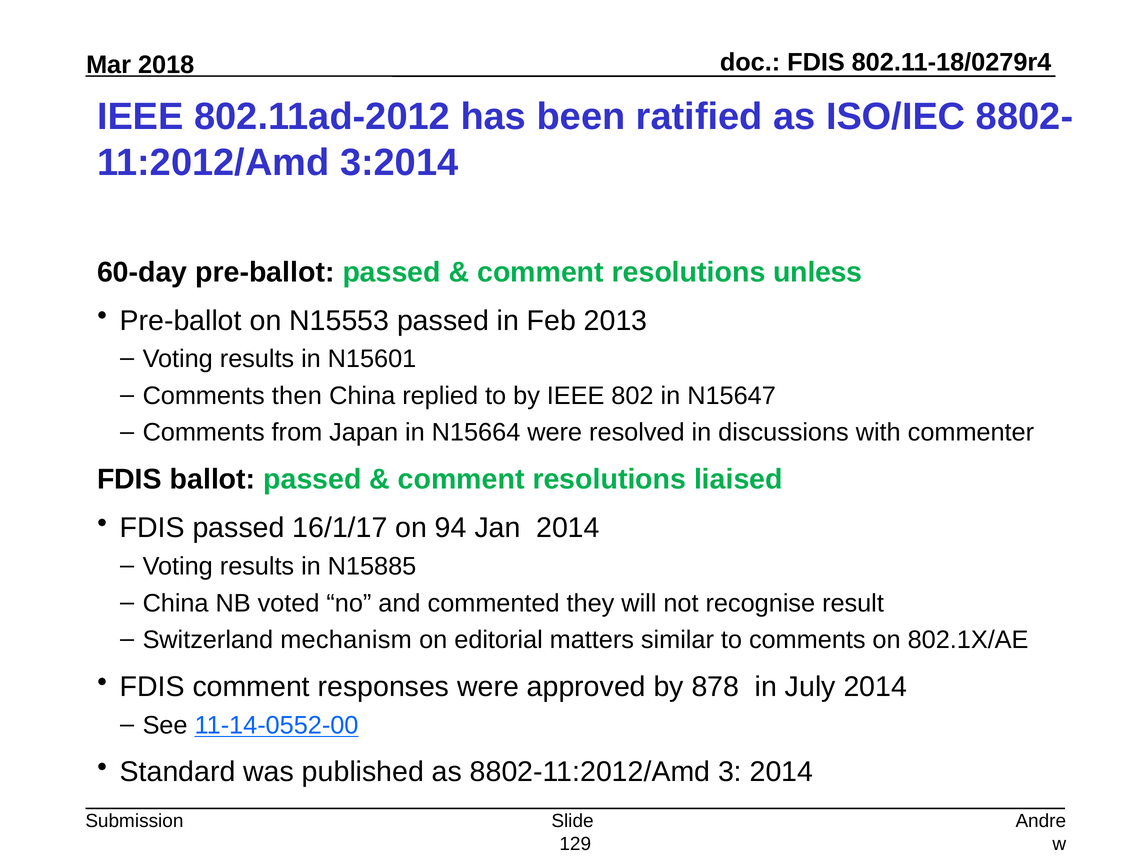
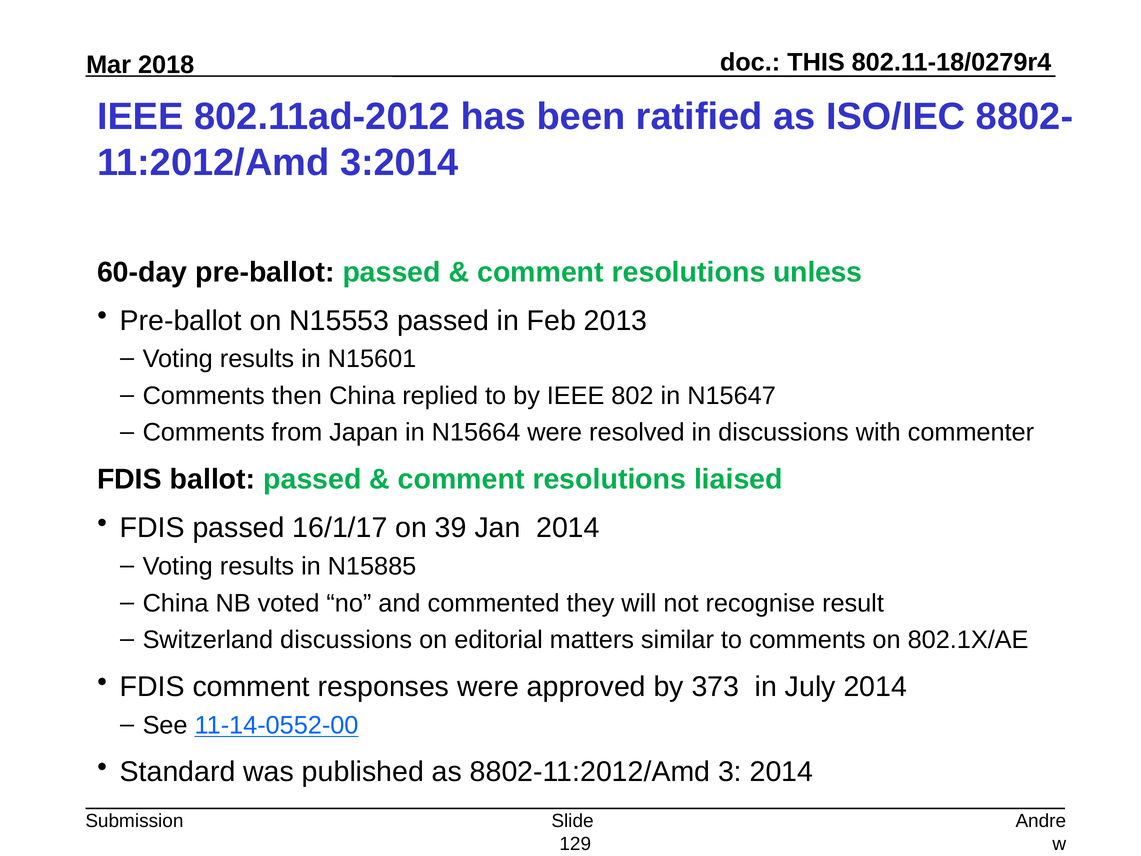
FDIS: FDIS -> THIS (816, 63)
94: 94 -> 39 (451, 528)
Switzerland mechanism: mechanism -> discussions (346, 640)
878: 878 -> 373 (715, 687)
